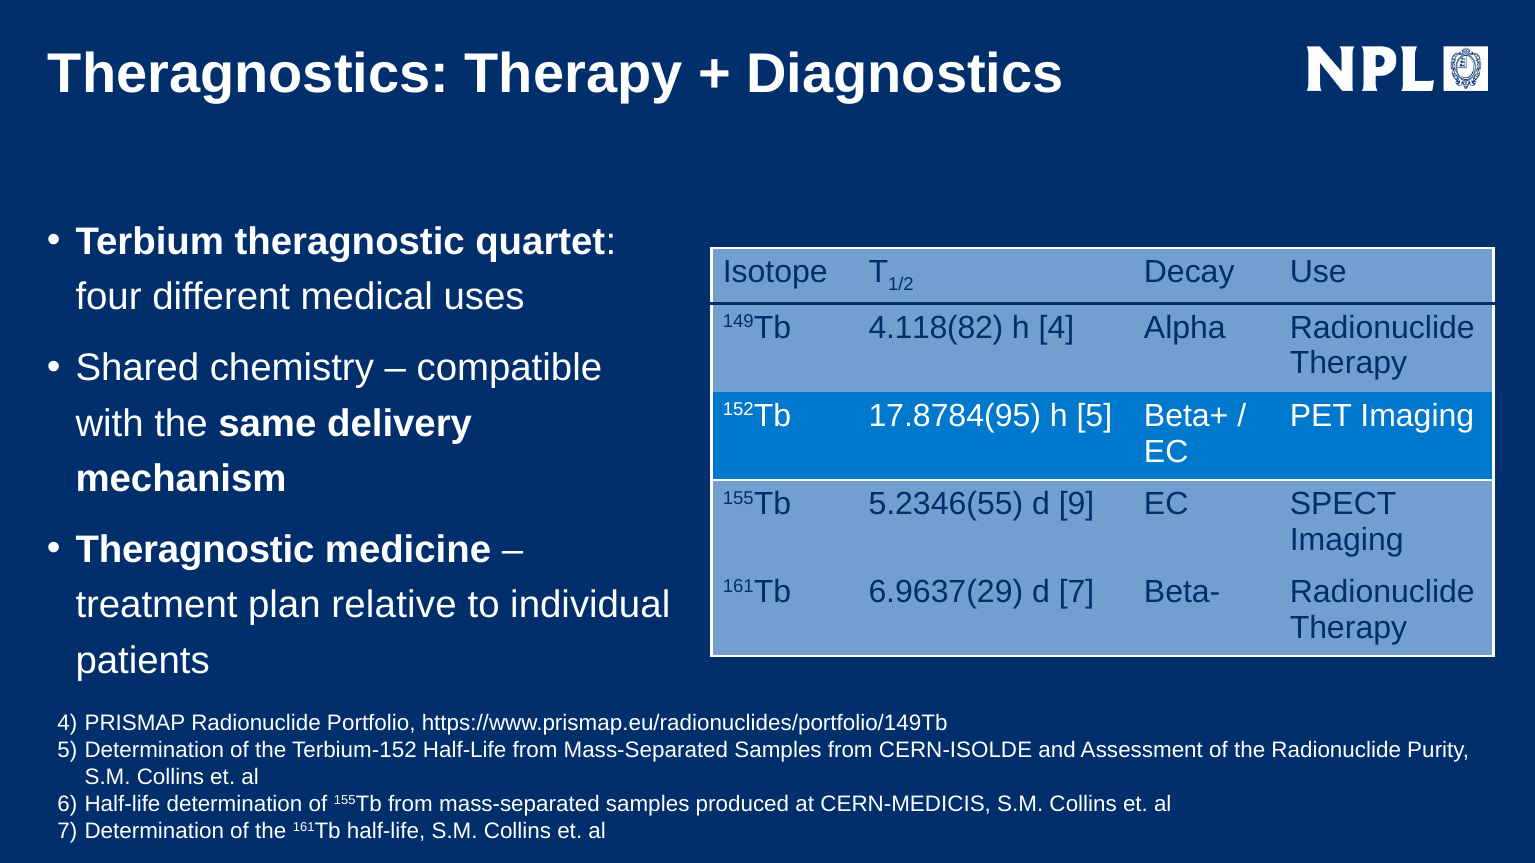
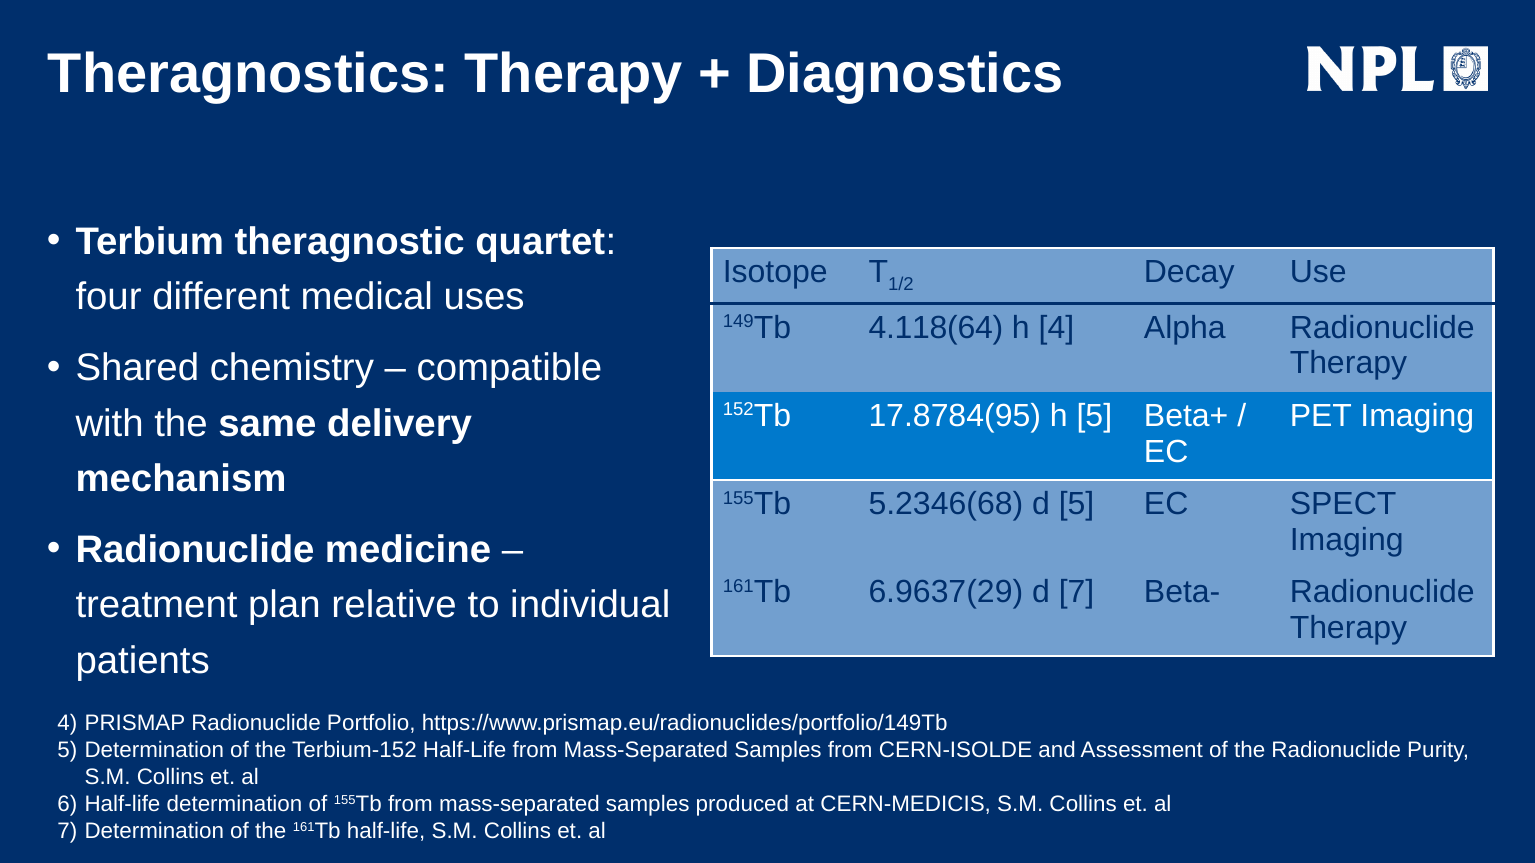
4.118(82: 4.118(82 -> 4.118(64 (936, 328)
5.2346(55: 5.2346(55 -> 5.2346(68 (946, 504)
d 9: 9 -> 5 (1077, 504)
Theragnostic: Theragnostic -> Radionuclide (195, 550)
